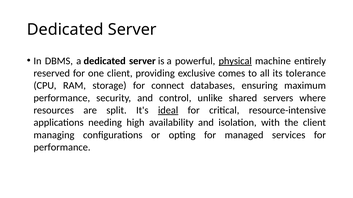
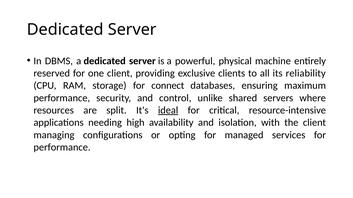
physical underline: present -> none (235, 61)
comes: comes -> clients (232, 73)
tolerance: tolerance -> reliability (306, 73)
